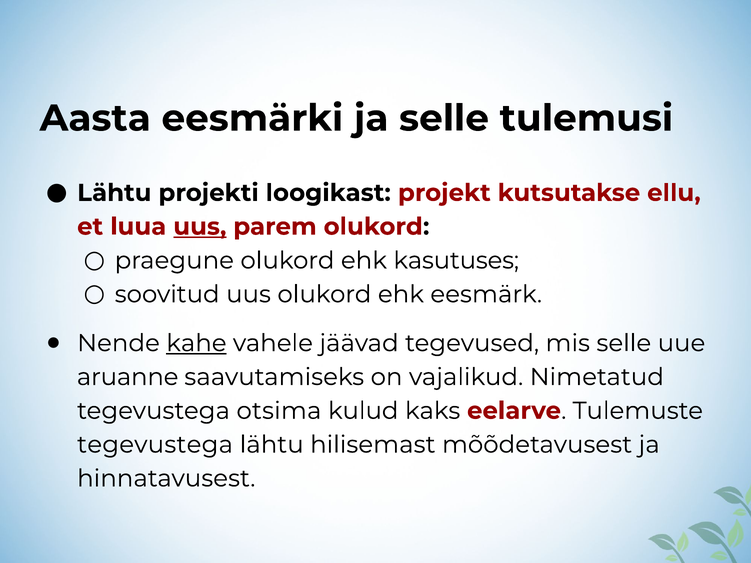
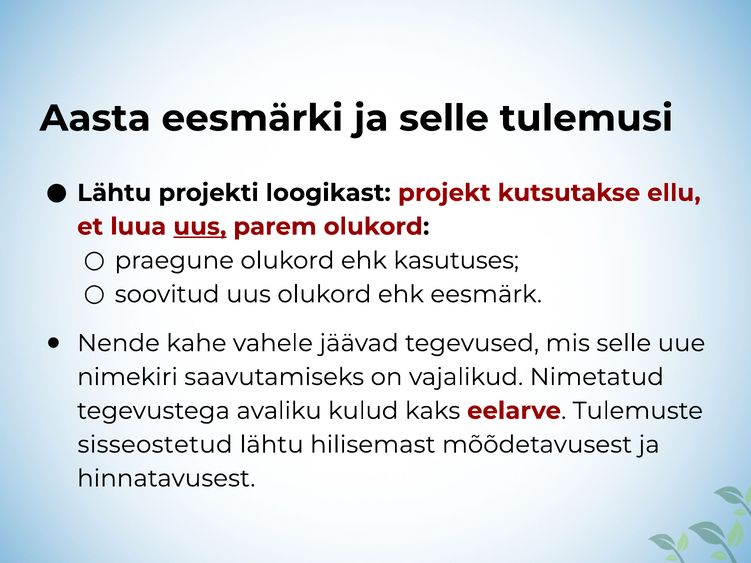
kahe underline: present -> none (196, 343)
aruanne: aruanne -> nimekiri (128, 377)
otsima: otsima -> avaliku (279, 411)
tegevustega: tegevustega -> sisseostetud (155, 445)
